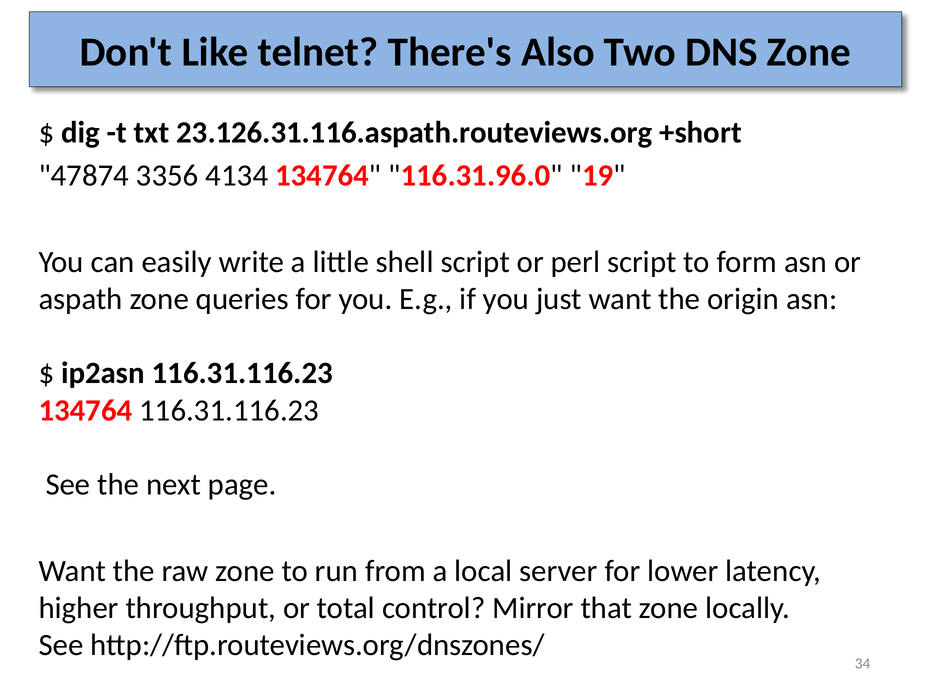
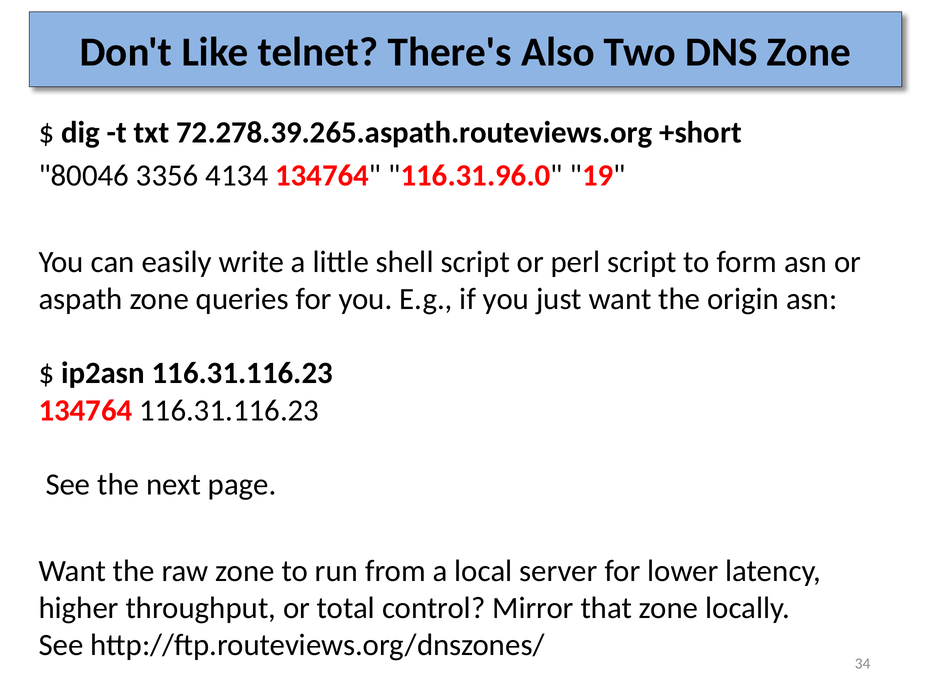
23.126.31.116.aspath.routeviews.org: 23.126.31.116.aspath.routeviews.org -> 72.278.39.265.aspath.routeviews.org (414, 132)
47874: 47874 -> 80046 (84, 175)
